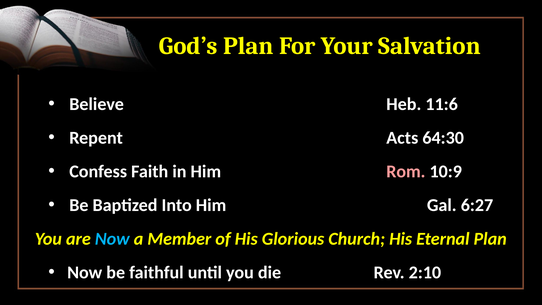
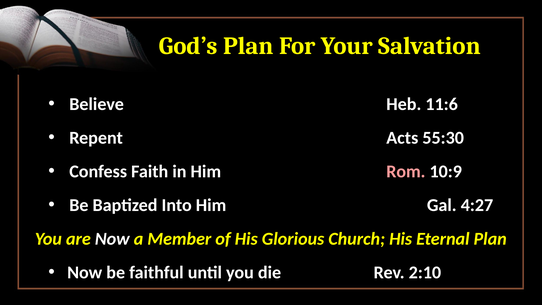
64:30: 64:30 -> 55:30 (443, 138)
6:27: 6:27 -> 4:27 (477, 205)
Now colour: light blue -> white (112, 239)
